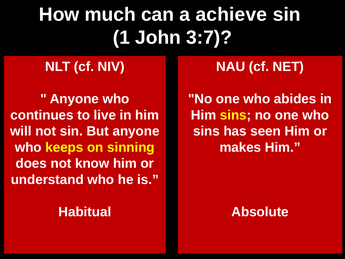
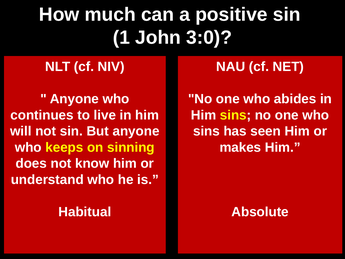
achieve: achieve -> positive (231, 15)
3:7: 3:7 -> 3:0 (209, 38)
